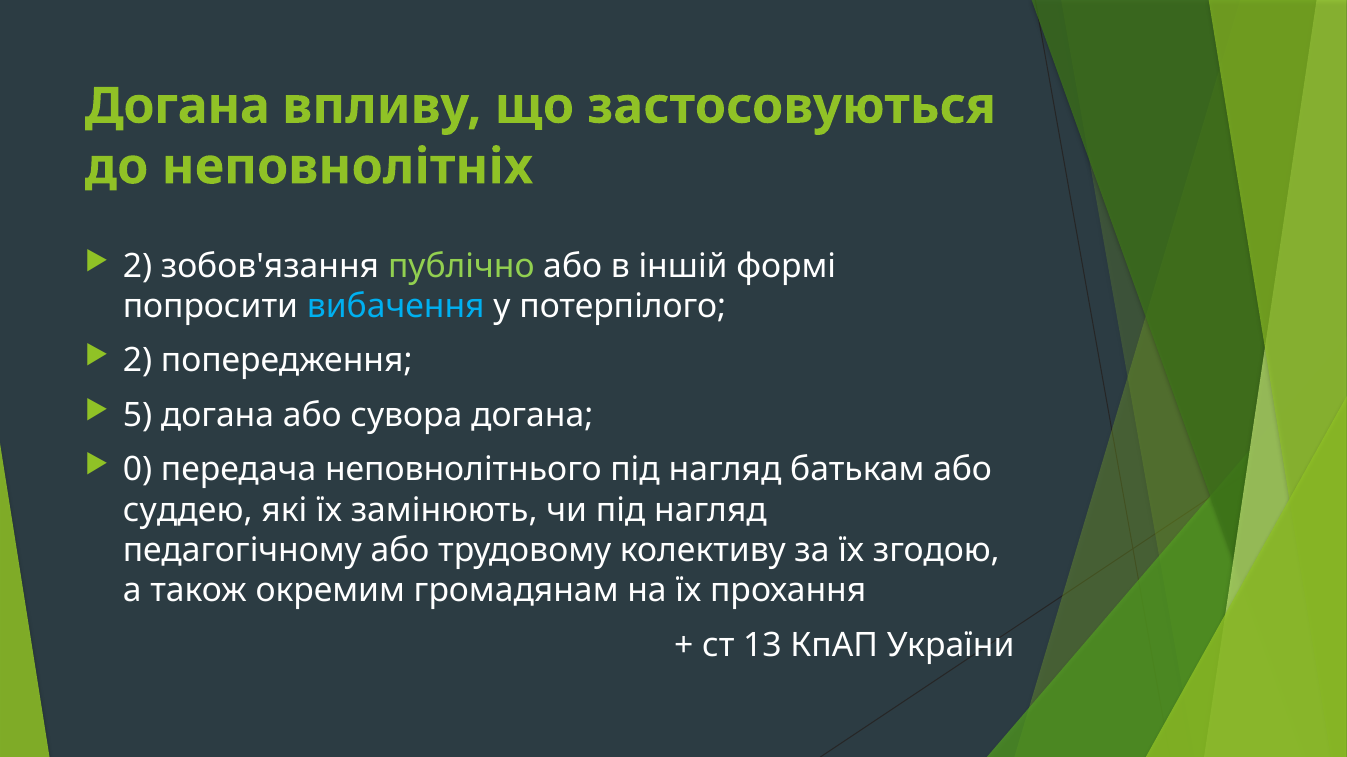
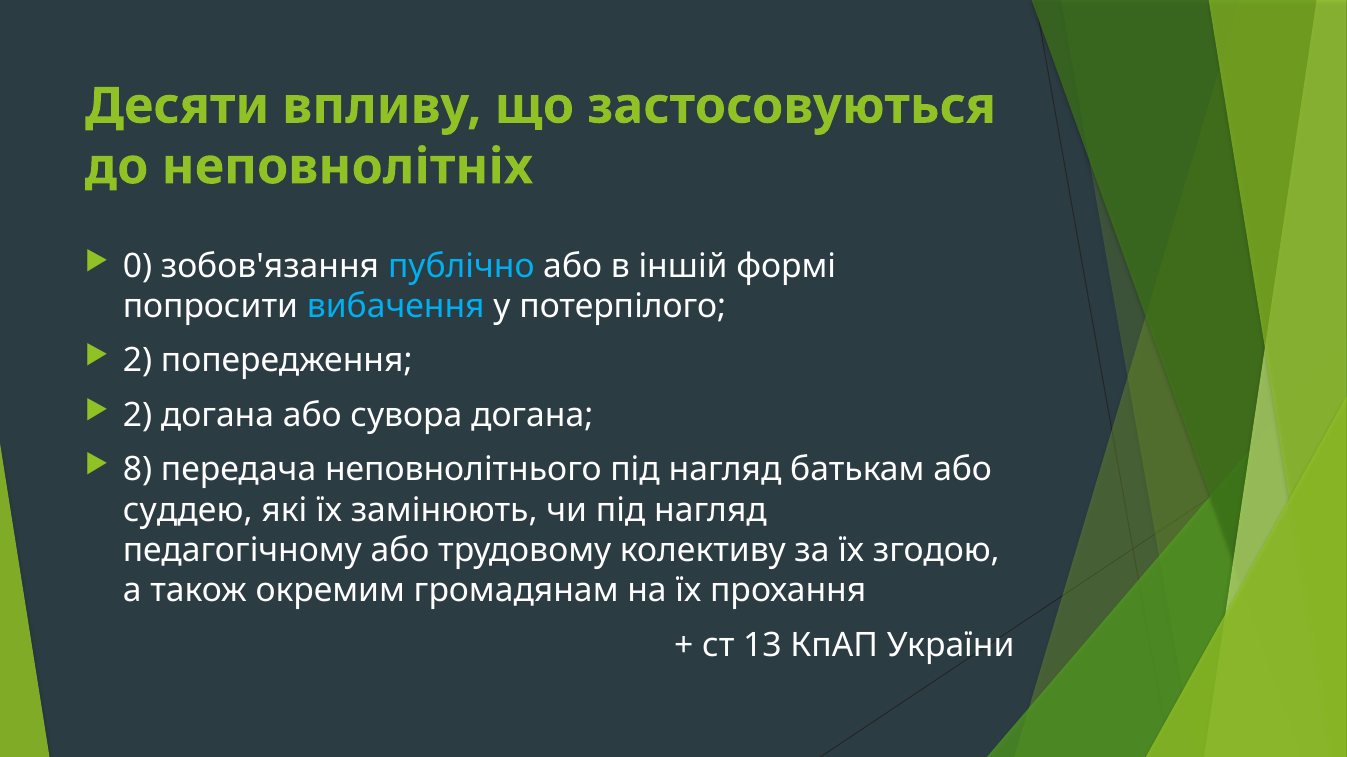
Догана: Догана -> Десяти (177, 106)
2: 2 -> 0 (137, 266)
публічно colour: light green -> light blue (461, 266)
5: 5 -> 2 (137, 416)
0: 0 -> 8 (137, 470)
